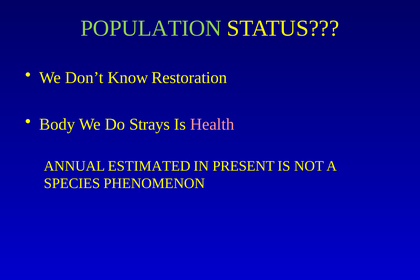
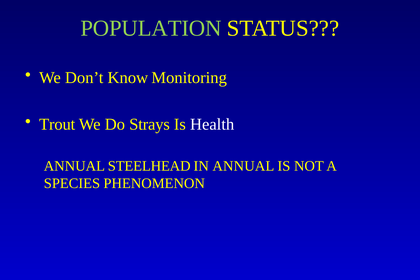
Restoration: Restoration -> Monitoring (189, 78)
Body: Body -> Trout (57, 124)
Health colour: pink -> white (212, 124)
ESTIMATED: ESTIMATED -> STEELHEAD (149, 166)
IN PRESENT: PRESENT -> ANNUAL (243, 166)
